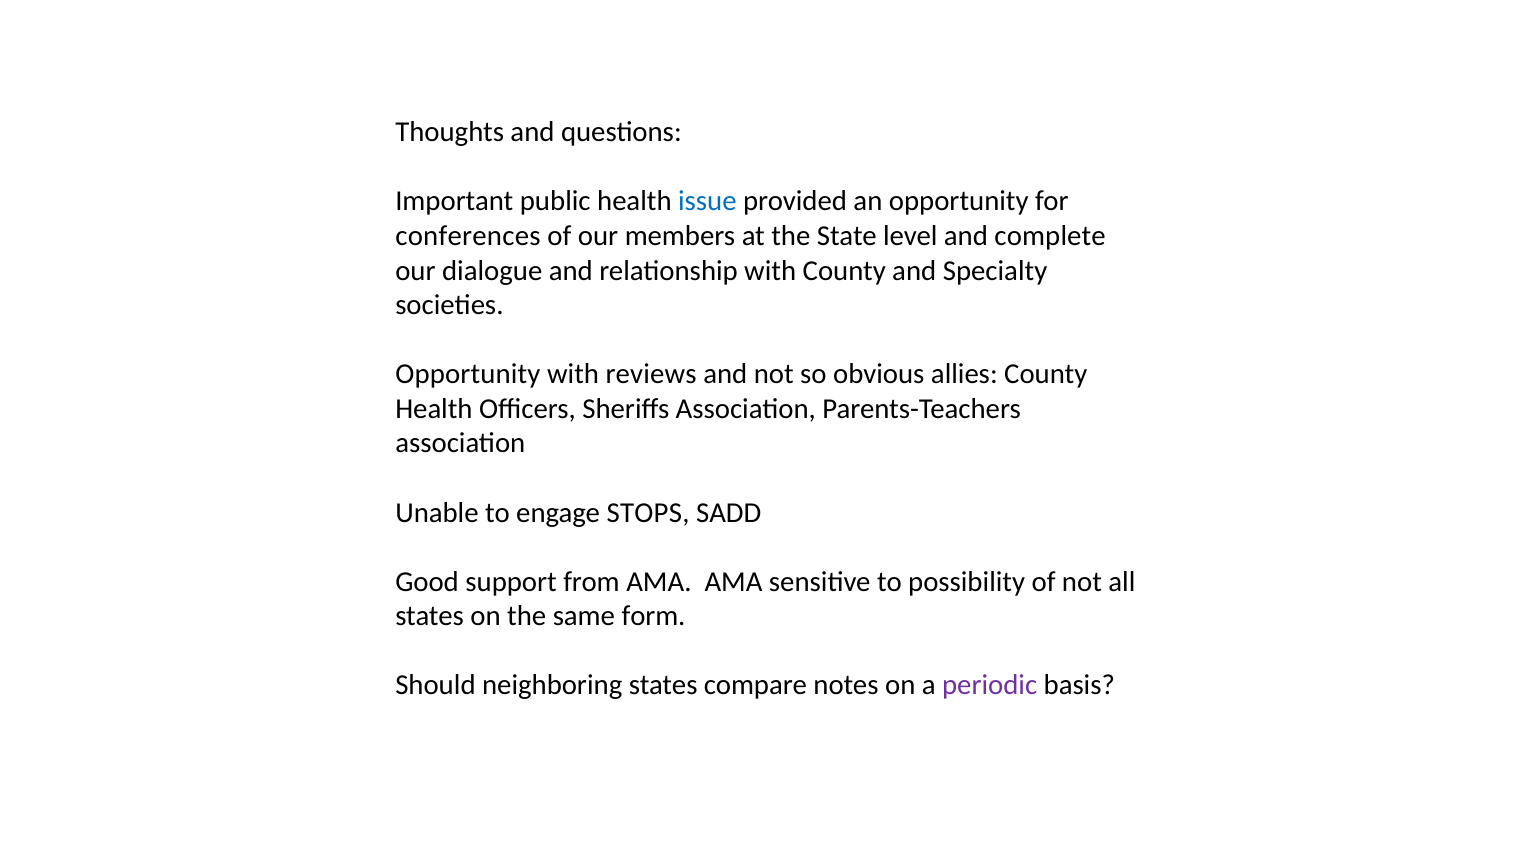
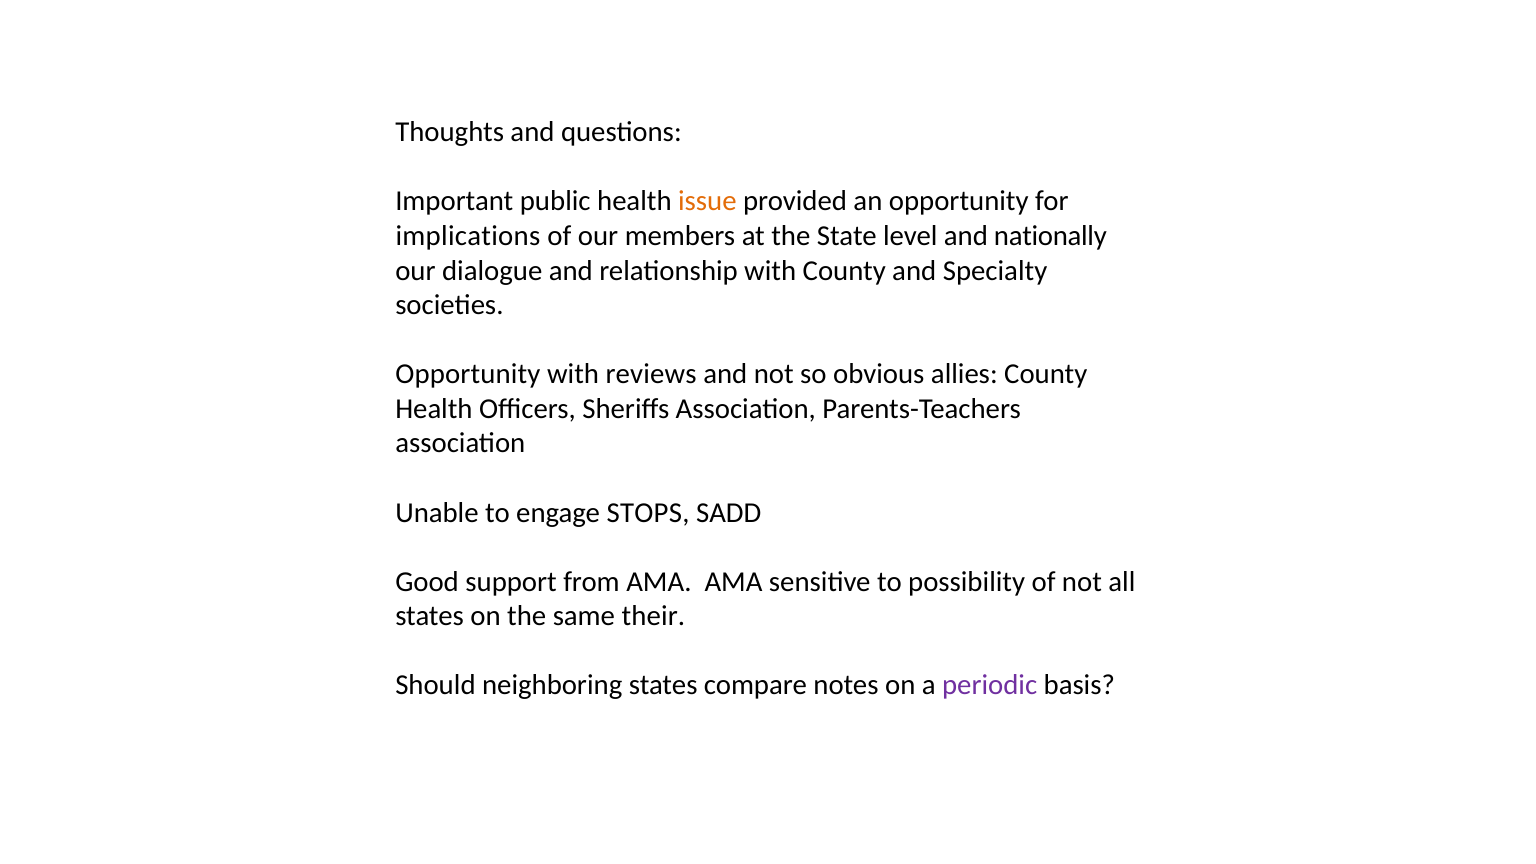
issue colour: blue -> orange (707, 201)
conferences: conferences -> implications (468, 236)
complete: complete -> nationally (1050, 236)
form: form -> their (653, 616)
